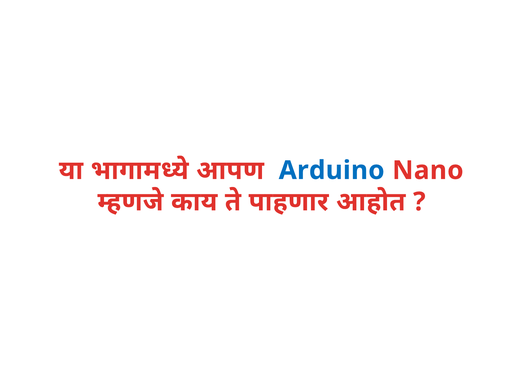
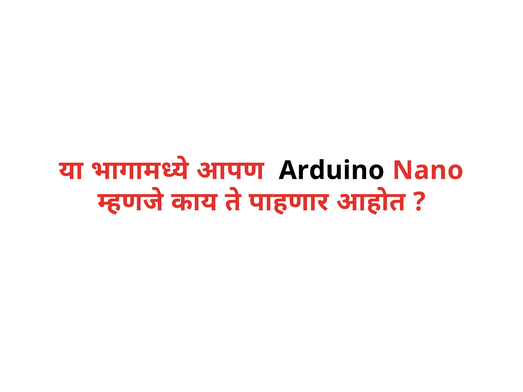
Arduino colour: blue -> black (332, 170)
